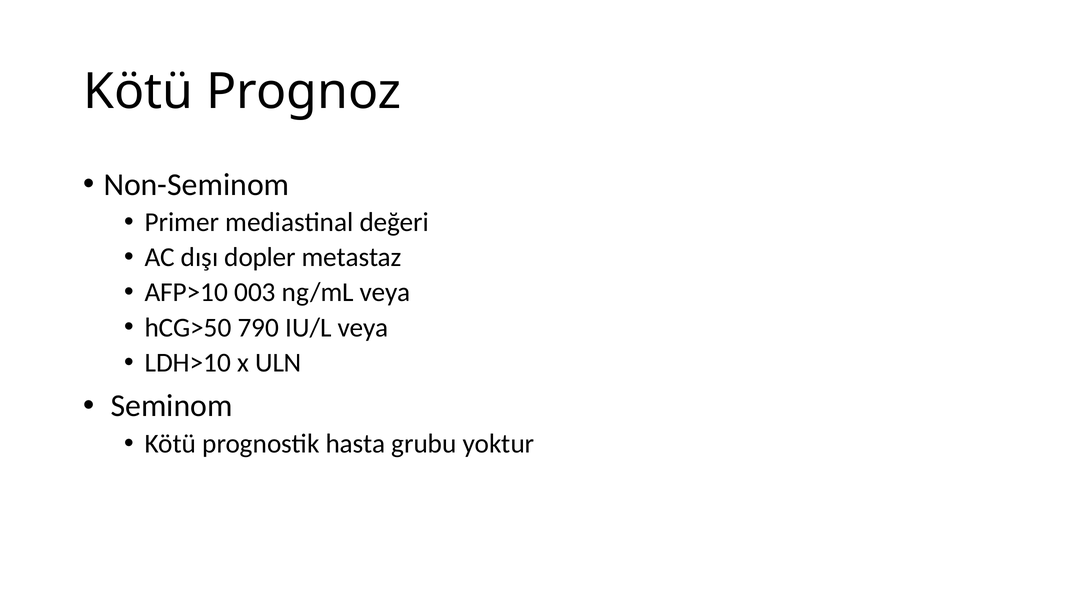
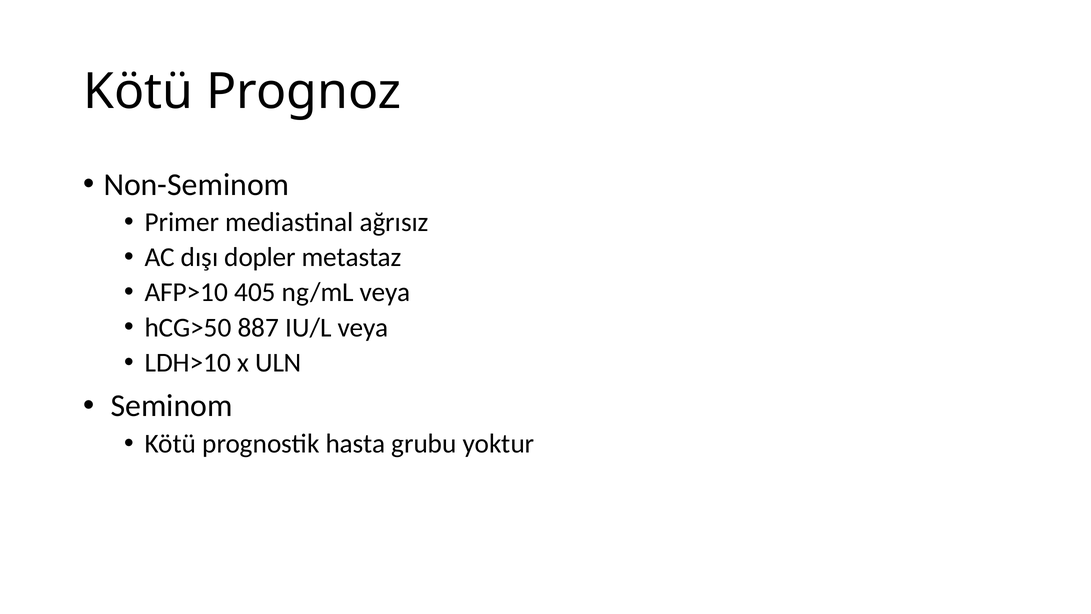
değeri: değeri -> ağrısız (394, 222)
003: 003 -> 405 (255, 292)
790: 790 -> 887 (258, 327)
